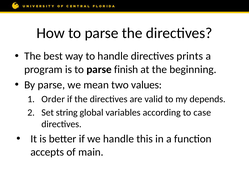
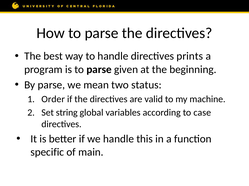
finish: finish -> given (126, 70)
values: values -> status (146, 85)
depends: depends -> machine (208, 99)
accepts: accepts -> specific (47, 153)
